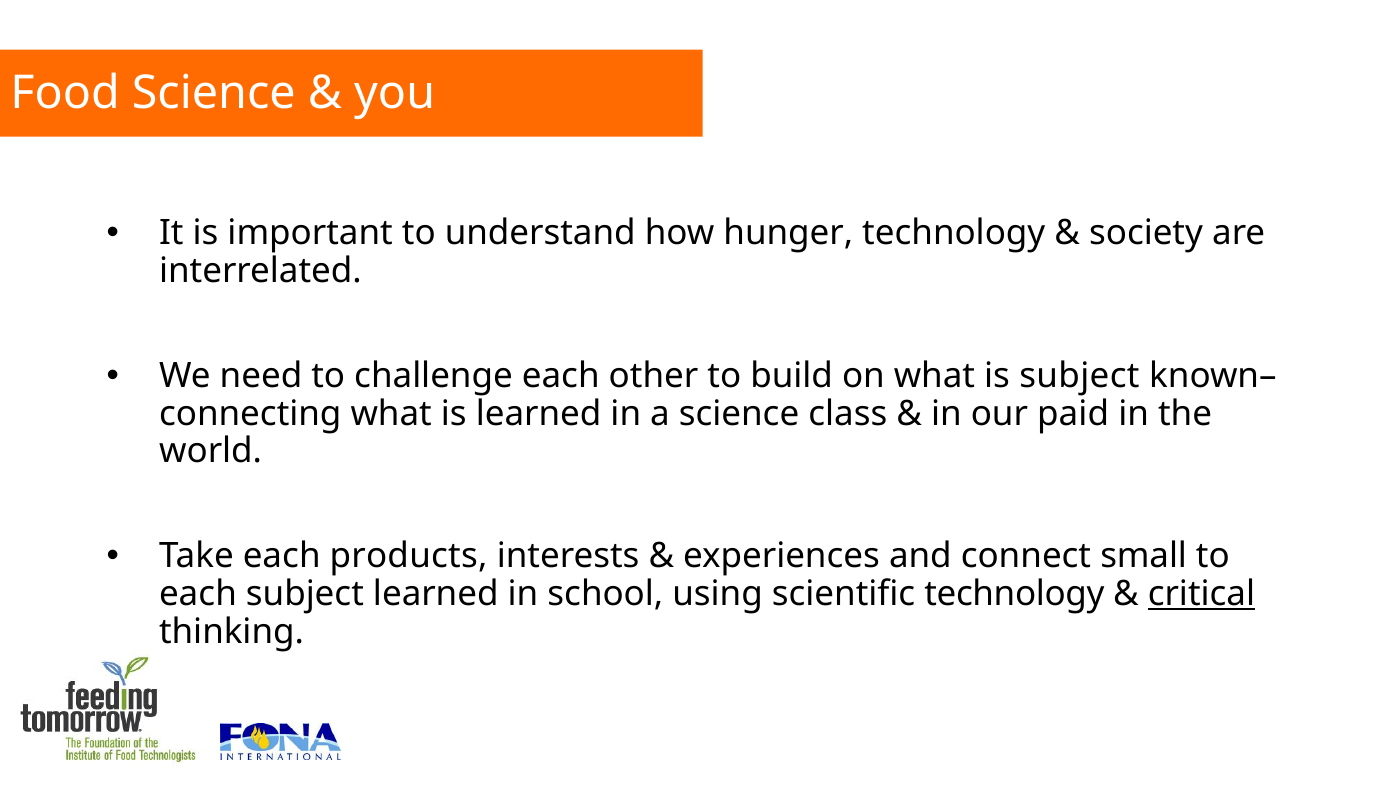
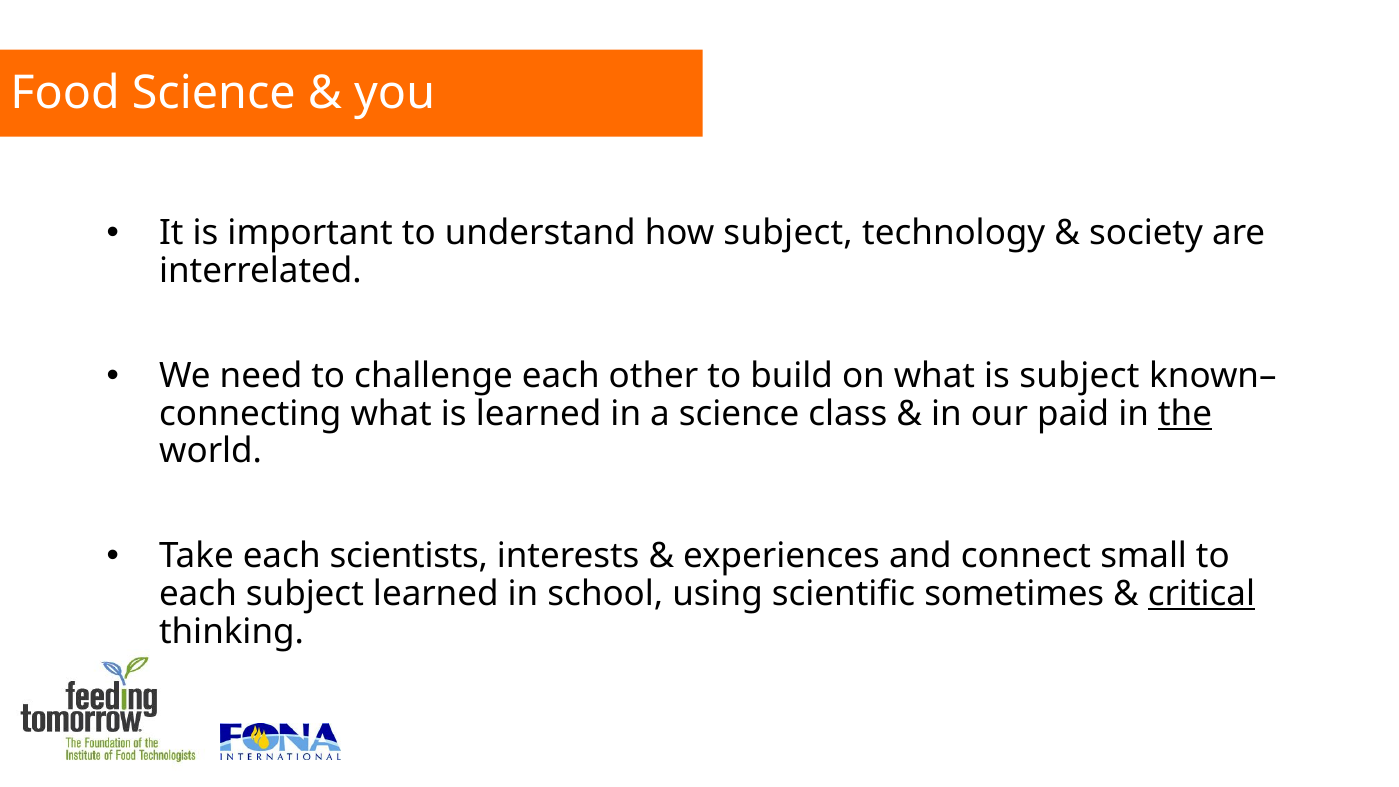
how hunger: hunger -> subject (788, 233)
the underline: none -> present (1185, 414)
products: products -> scientists (409, 556)
scientific technology: technology -> sometimes (1014, 594)
